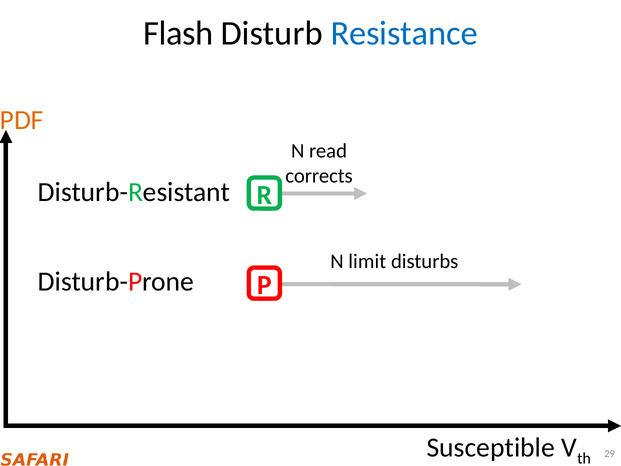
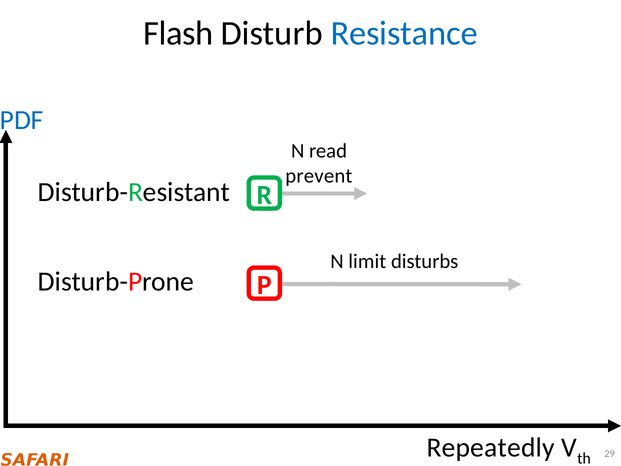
PDF colour: orange -> blue (22, 120)
corrects: corrects -> prevent (319, 176)
Susceptible: Susceptible -> Repeatedly (491, 447)
